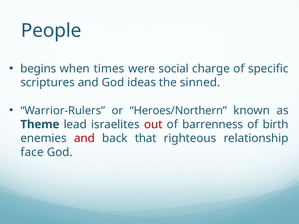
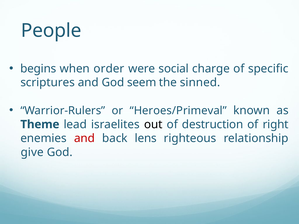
times: times -> order (109, 69)
ideas: ideas -> seem (142, 83)
Heroes/Northern: Heroes/Northern -> Heroes/Primeval (178, 111)
out colour: red -> black (153, 125)
barrenness: barrenness -> destruction (213, 125)
birth: birth -> right (276, 125)
that: that -> lens (146, 138)
face: face -> give (32, 152)
